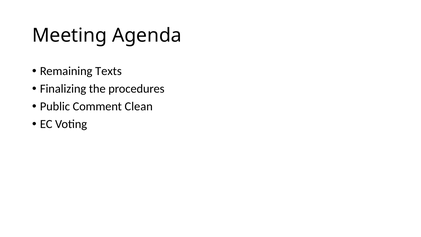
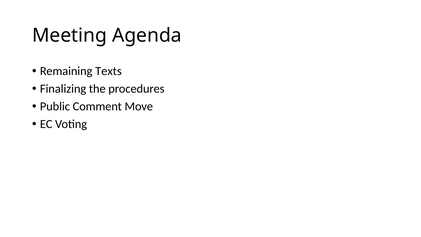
Clean: Clean -> Move (139, 106)
